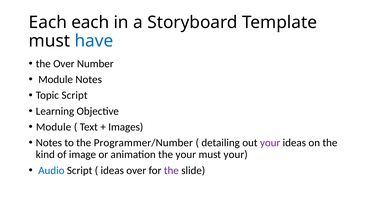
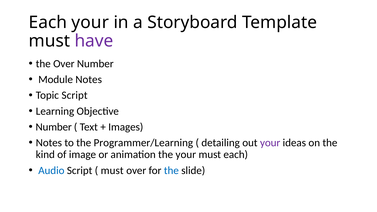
Each each: each -> your (90, 22)
have colour: blue -> purple (94, 41)
Module: Module -> Number (54, 127)
Programmer/Number: Programmer/Number -> Programmer/Learning (143, 143)
must your: your -> each (236, 155)
ideas: ideas -> must (112, 170)
the colour: purple -> blue (171, 170)
